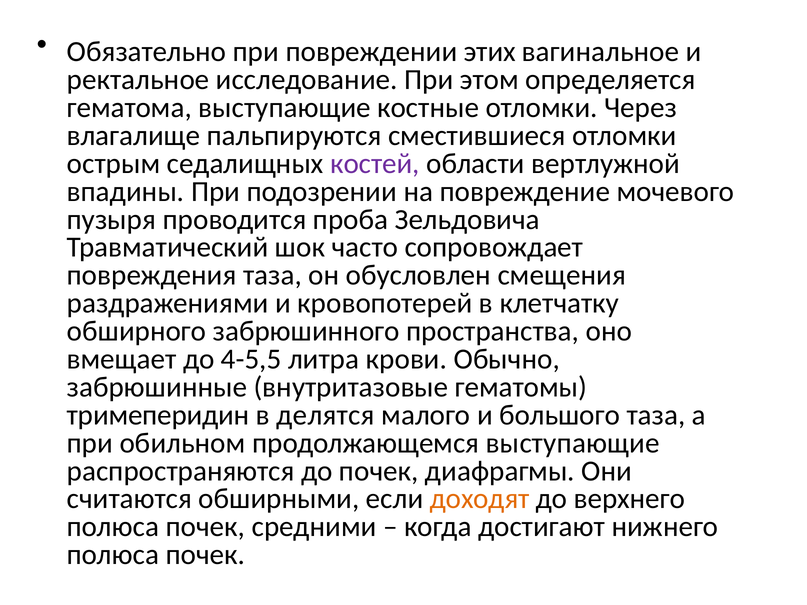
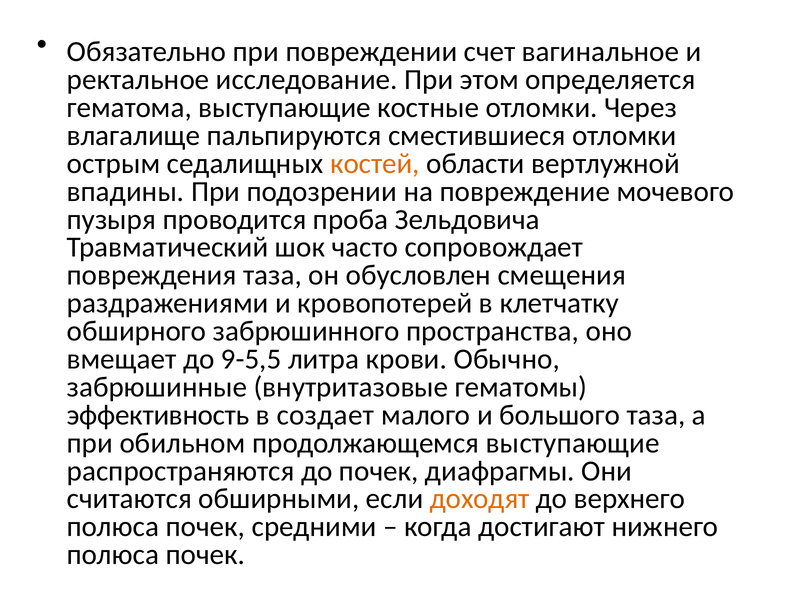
этих: этих -> счет (490, 52)
костей colour: purple -> orange (375, 164)
4-5,5: 4-5,5 -> 9-5,5 (251, 359)
тримеперидин: тримеперидин -> эффективность (158, 415)
делятся: делятся -> создает (325, 415)
